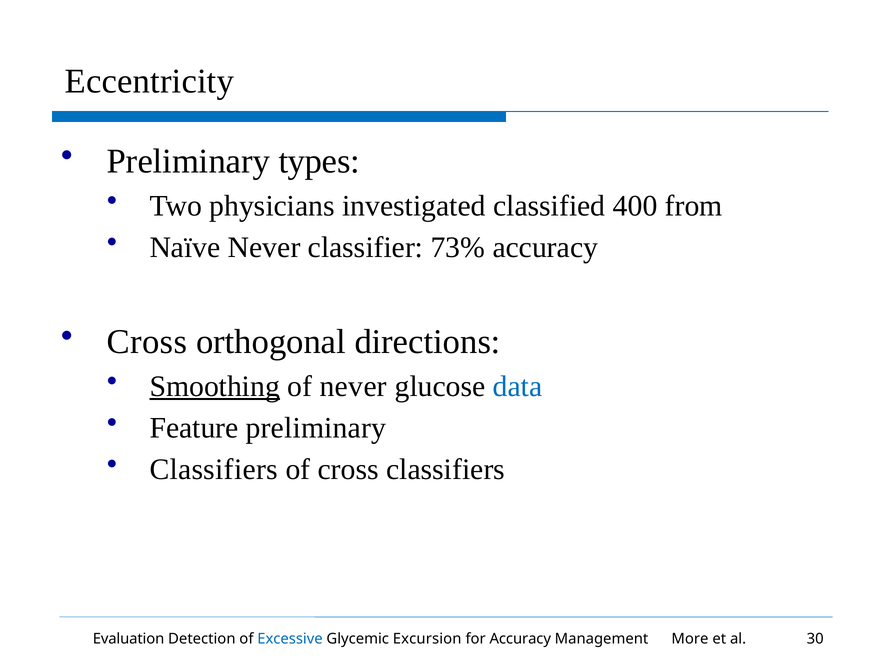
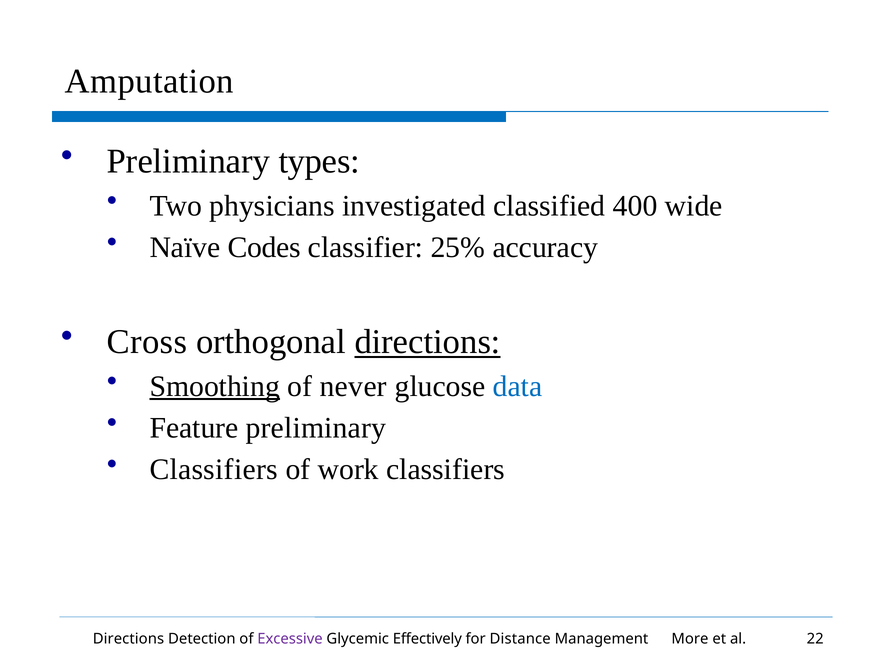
Eccentricity: Eccentricity -> Amputation (149, 81)
from: from -> wide (694, 206)
Naïve Never: Never -> Codes (264, 247)
73%: 73% -> 25% (458, 247)
directions underline: none -> present (428, 342)
of cross: cross -> work (348, 469)
Evaluation: Evaluation -> Directions (128, 639)
Excessive colour: blue -> purple (290, 639)
Excursion: Excursion -> Effectively (427, 639)
for Accuracy: Accuracy -> Distance (520, 639)
30: 30 -> 22 (815, 639)
